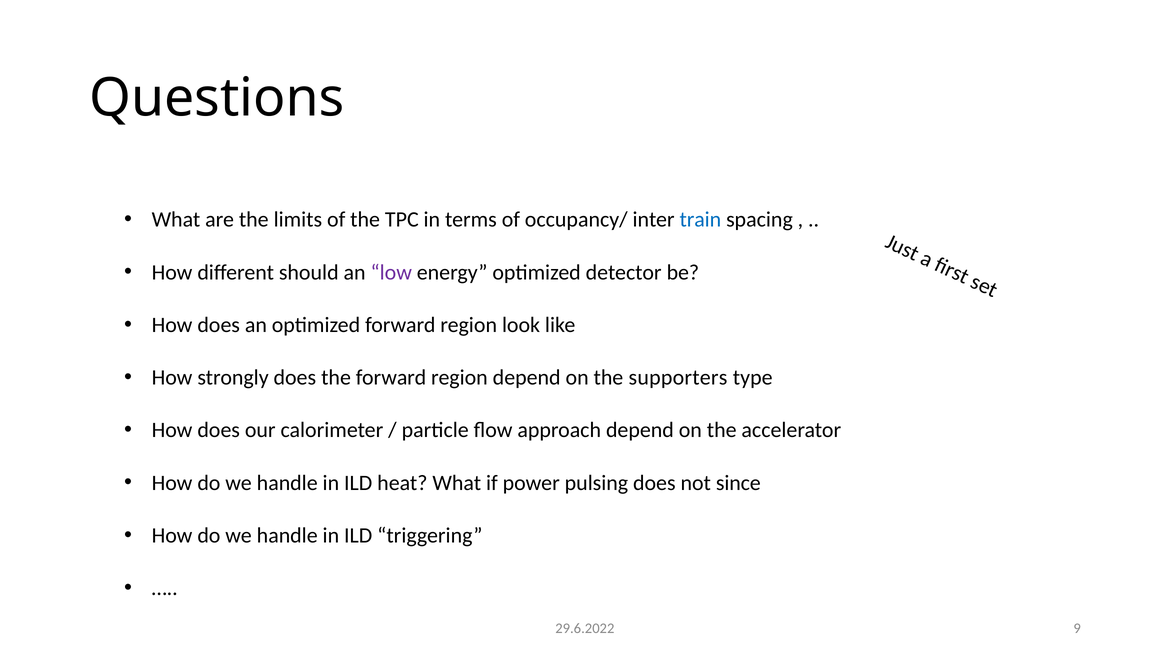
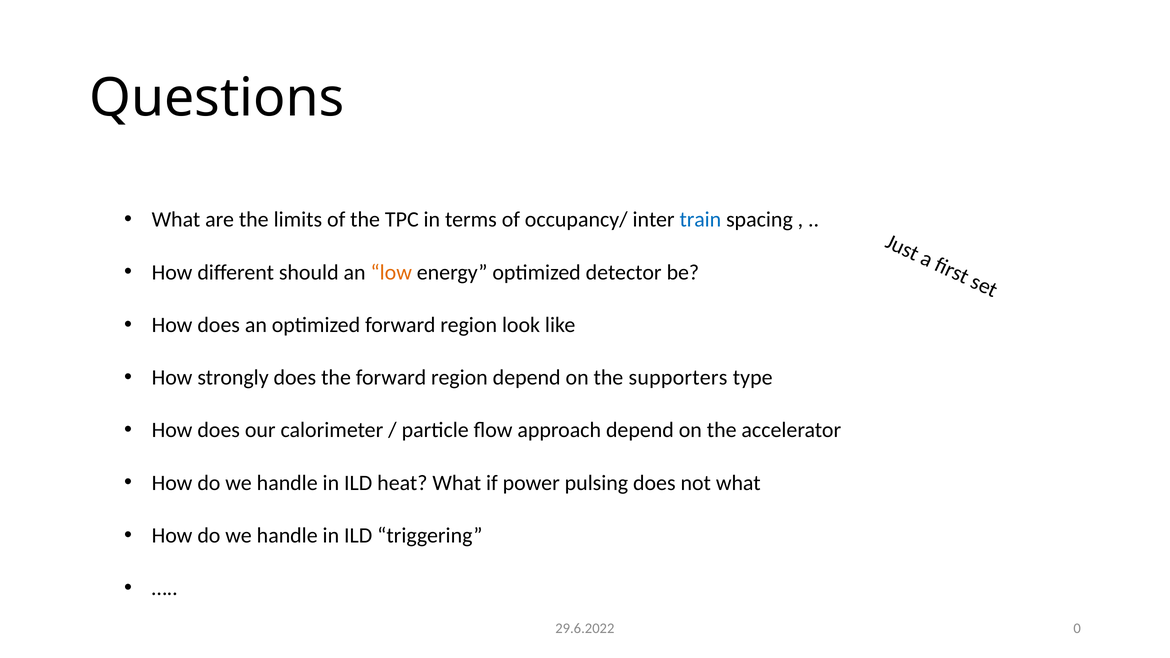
low colour: purple -> orange (391, 272)
not since: since -> what (738, 483)
9: 9 -> 0 (1077, 628)
